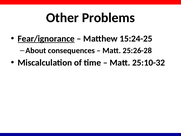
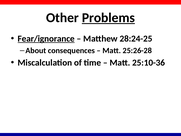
Problems underline: none -> present (108, 18)
15:24-25: 15:24-25 -> 28:24-25 (136, 39)
25:10-32: 25:10-32 -> 25:10-36 (149, 63)
